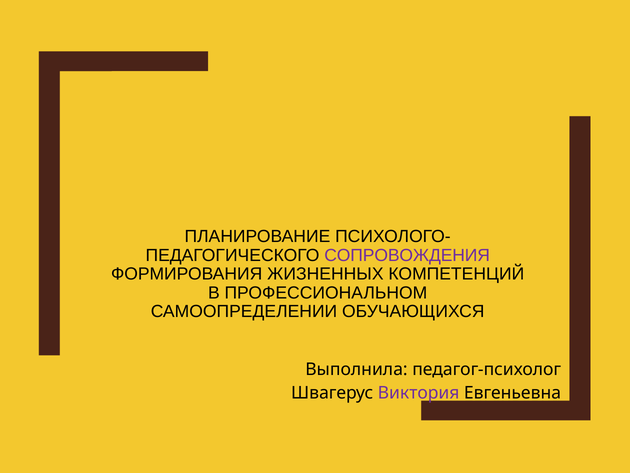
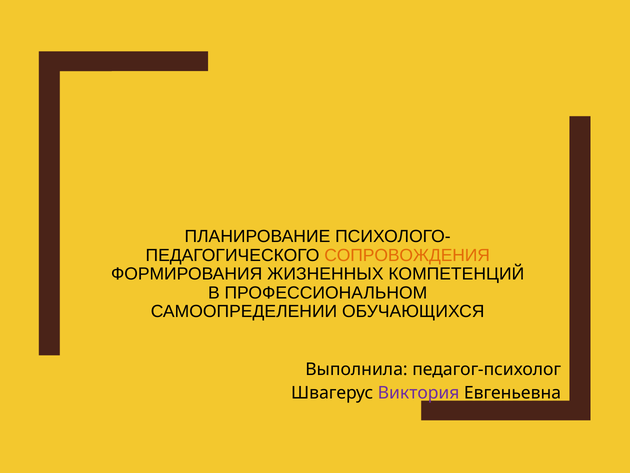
СОПРОВОЖДЕНИЯ colour: purple -> orange (407, 255)
